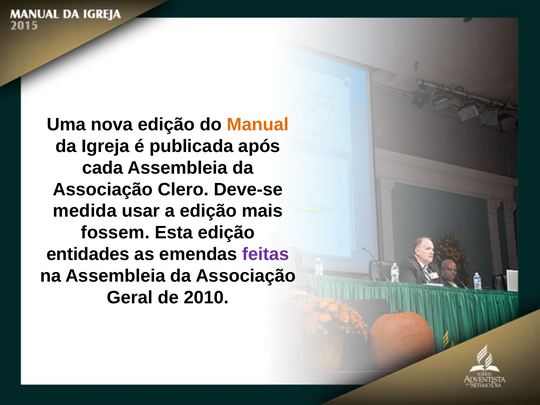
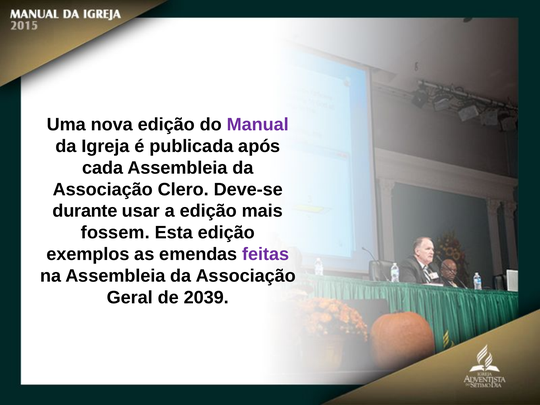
Manual colour: orange -> purple (258, 125)
medida: medida -> durante (85, 211)
entidades: entidades -> exemplos (88, 254)
2010: 2010 -> 2039 (206, 297)
